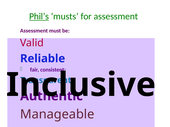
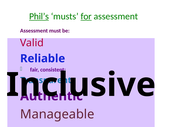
for underline: none -> present (86, 16)
